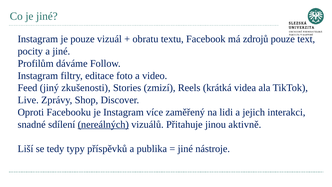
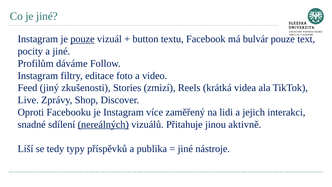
pouze underline: none -> present (82, 39)
obratu: obratu -> button (145, 39)
zdrojů: zdrojů -> bulvár (256, 39)
